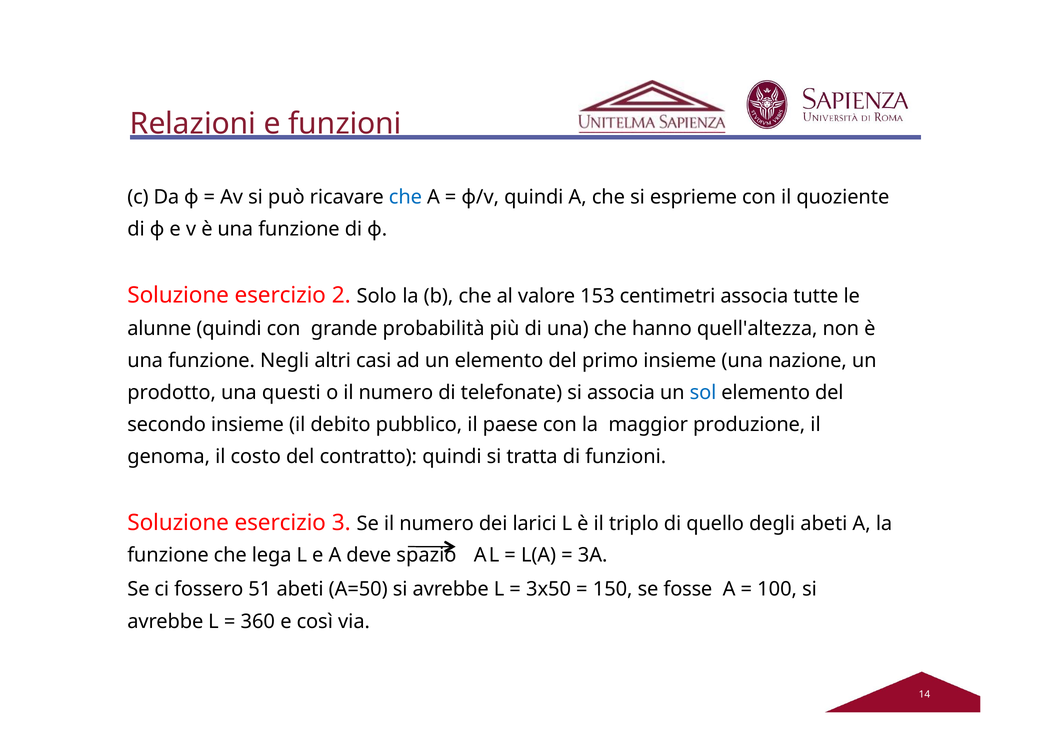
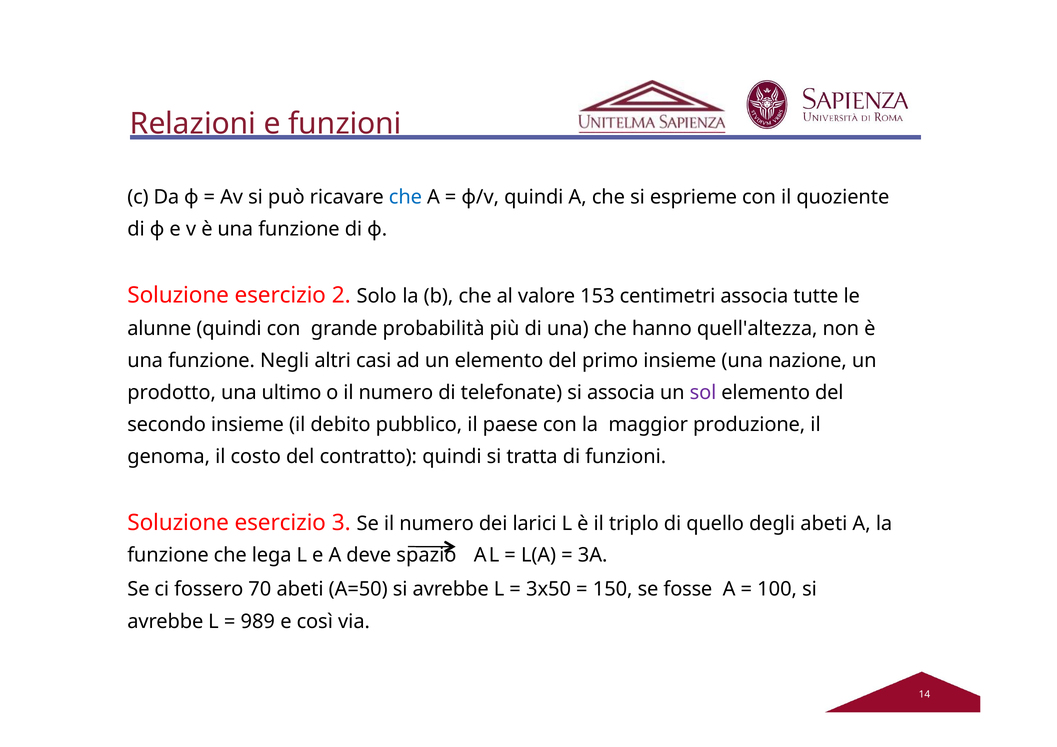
questi: questi -> ultimo (292, 393)
sol colour: blue -> purple (703, 393)
51: 51 -> 70 (260, 589)
360: 360 -> 989 (258, 622)
